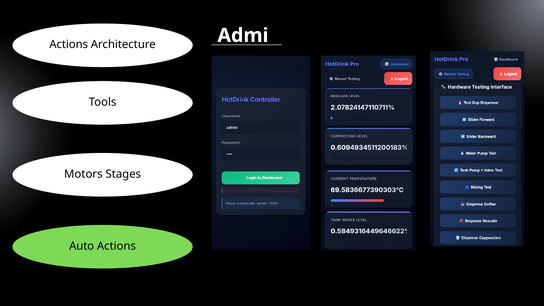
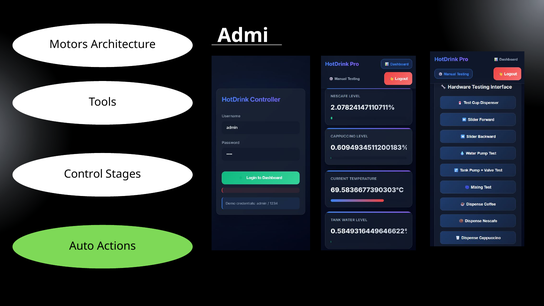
Actions: Actions -> Motors (69, 45)
Motors: Motors -> Control (83, 174)
